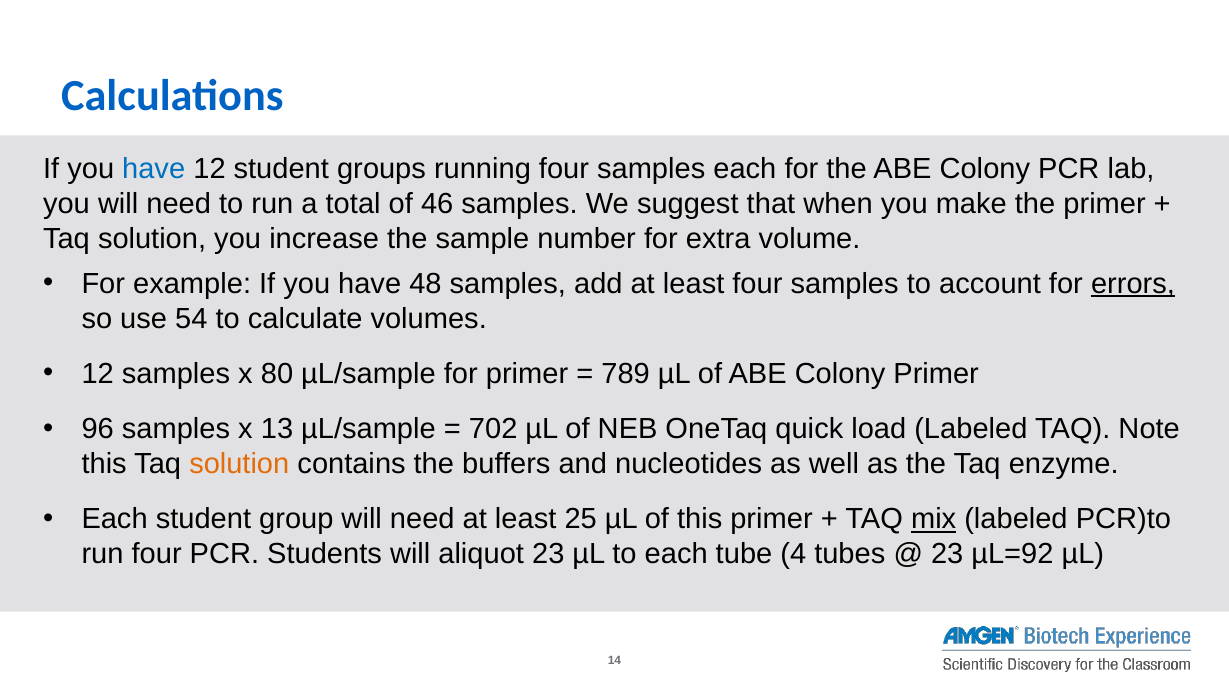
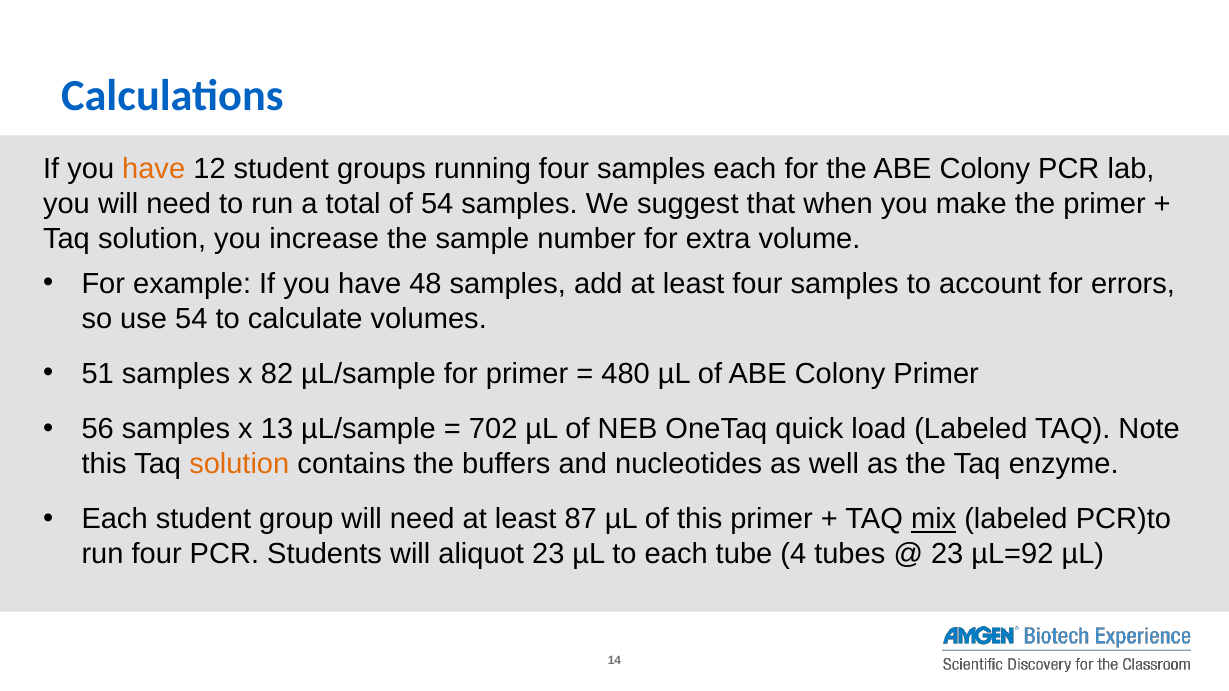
have colour: blue -> orange (154, 169)
of 46: 46 -> 54 (437, 204)
errors underline: present -> none (1133, 284)
12: 12 -> 51 (98, 374)
80: 80 -> 82 (277, 374)
789: 789 -> 480 (626, 374)
96: 96 -> 56 (98, 429)
25: 25 -> 87 (581, 519)
